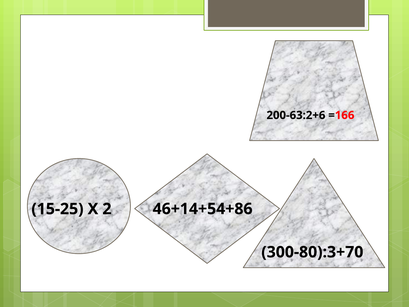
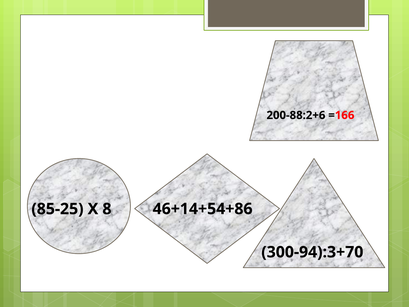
200-63:2+6: 200-63:2+6 -> 200-88:2+6 (296, 115)
15-25: 15-25 -> 85-25 (57, 209)
2: 2 -> 8 (107, 209)
300-80):3+70: 300-80):3+70 -> 300-94):3+70 (312, 252)
